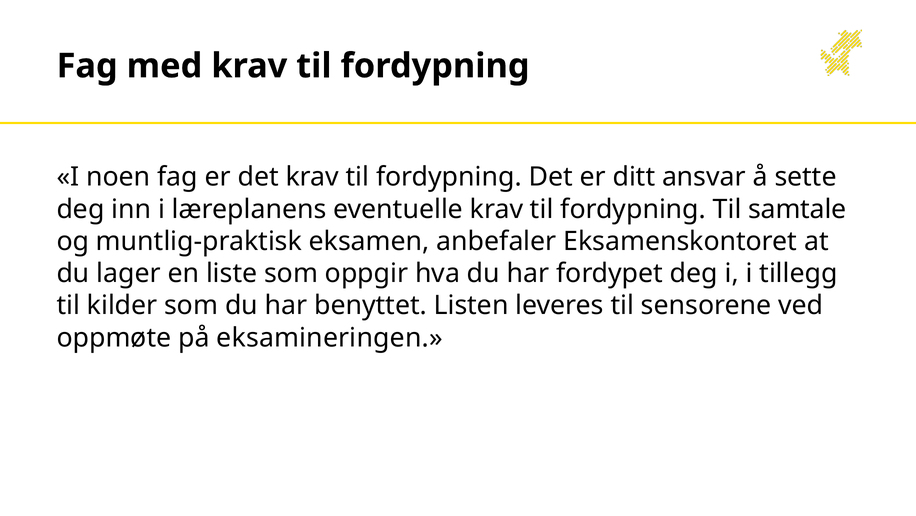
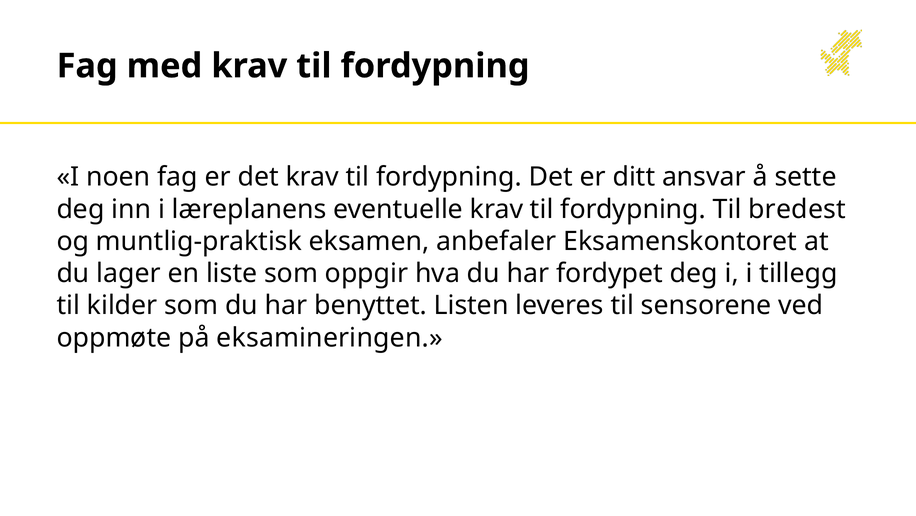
samtale: samtale -> bredest (797, 209)
